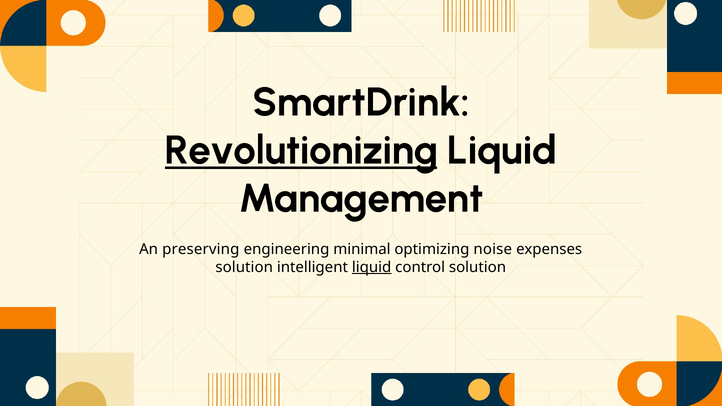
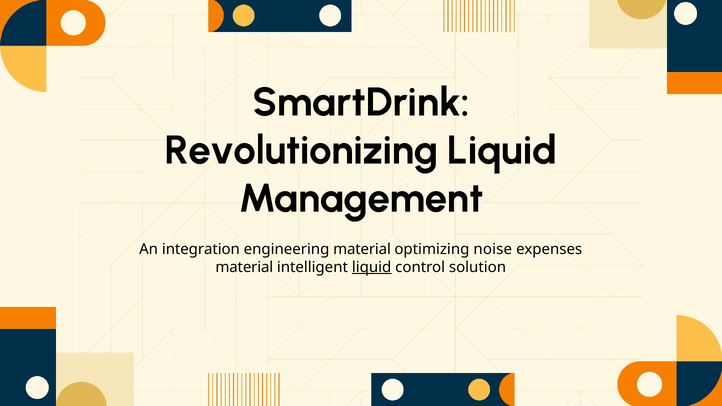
Revolutionizing underline: present -> none (301, 150)
preserving: preserving -> integration (201, 249)
engineering minimal: minimal -> material (362, 249)
solution: solution -> material (244, 267)
